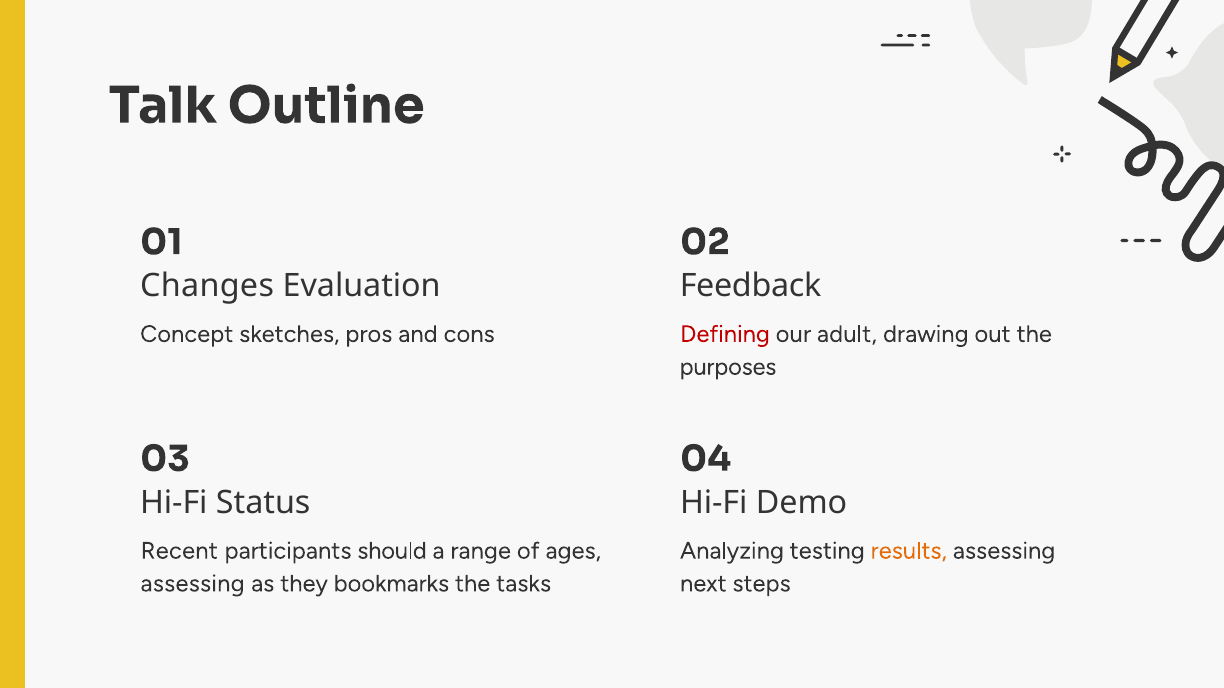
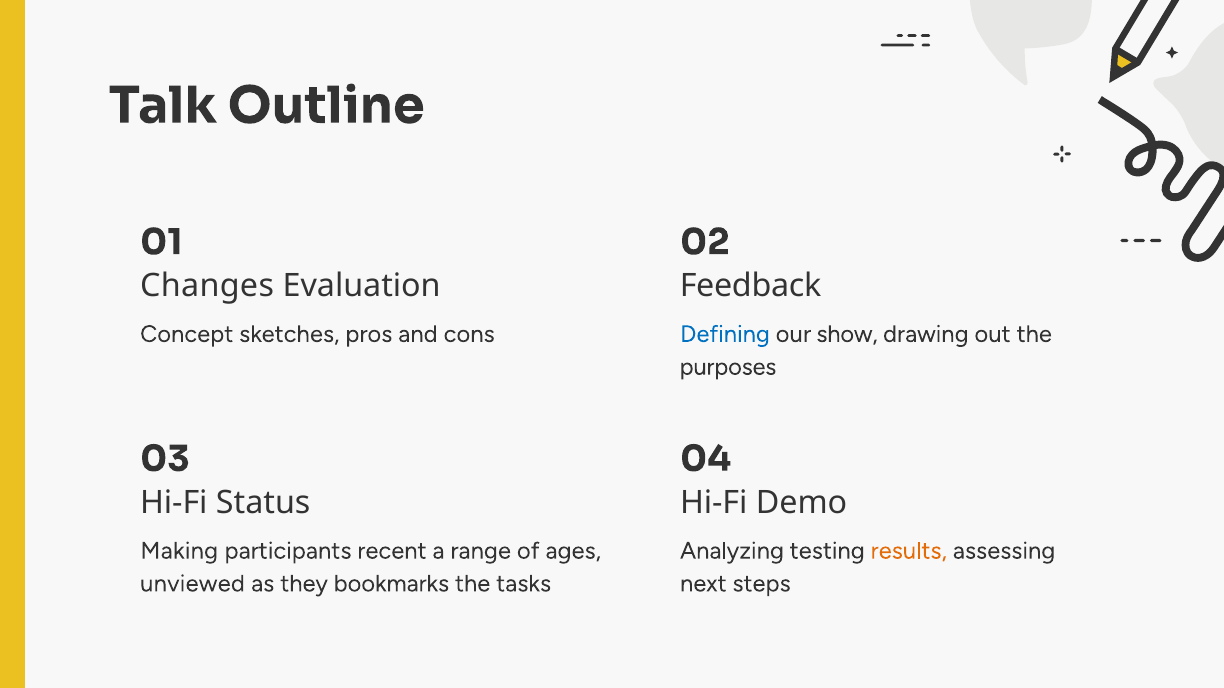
Defining colour: red -> blue (725, 334)
adult: adult -> show (847, 334)
Recent: Recent -> Making (179, 551)
should: should -> recent (392, 551)
assessing: assessing -> unviewed (193, 584)
